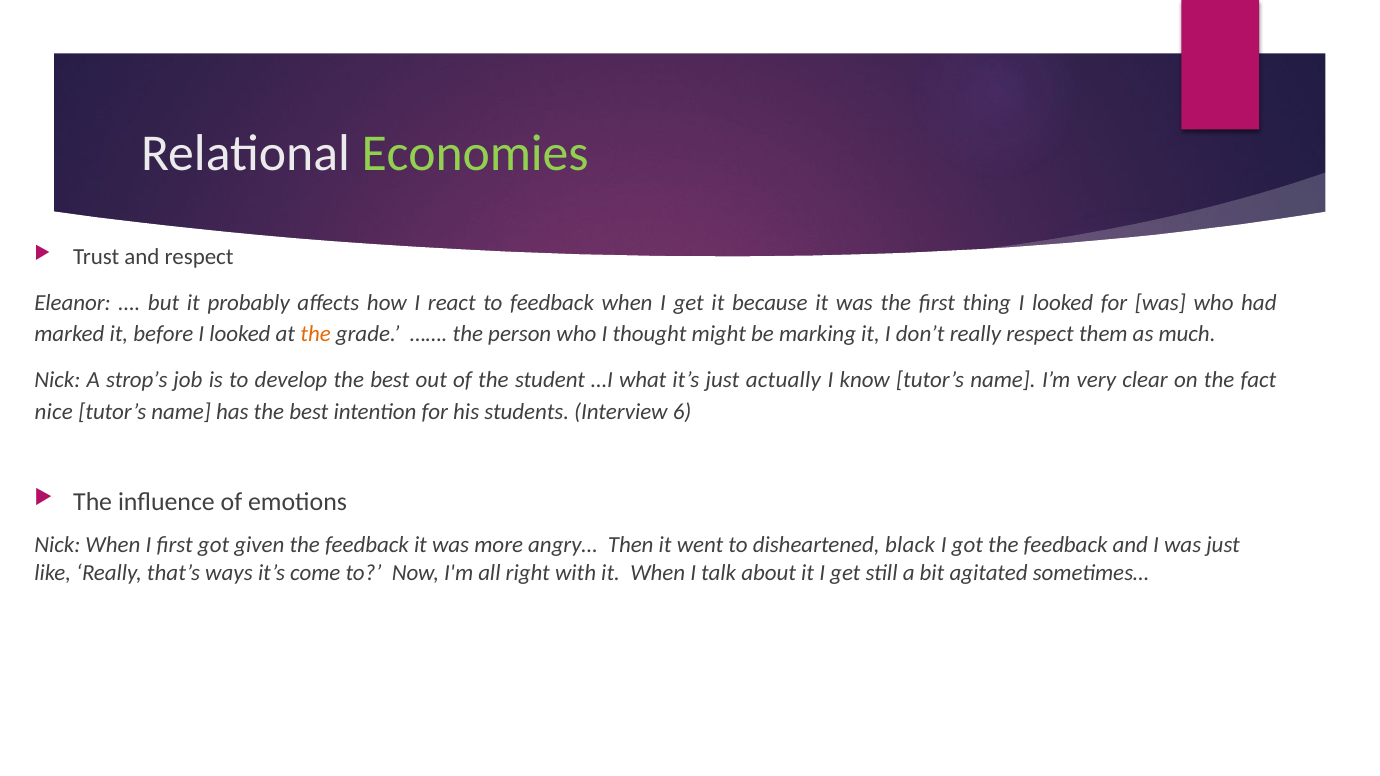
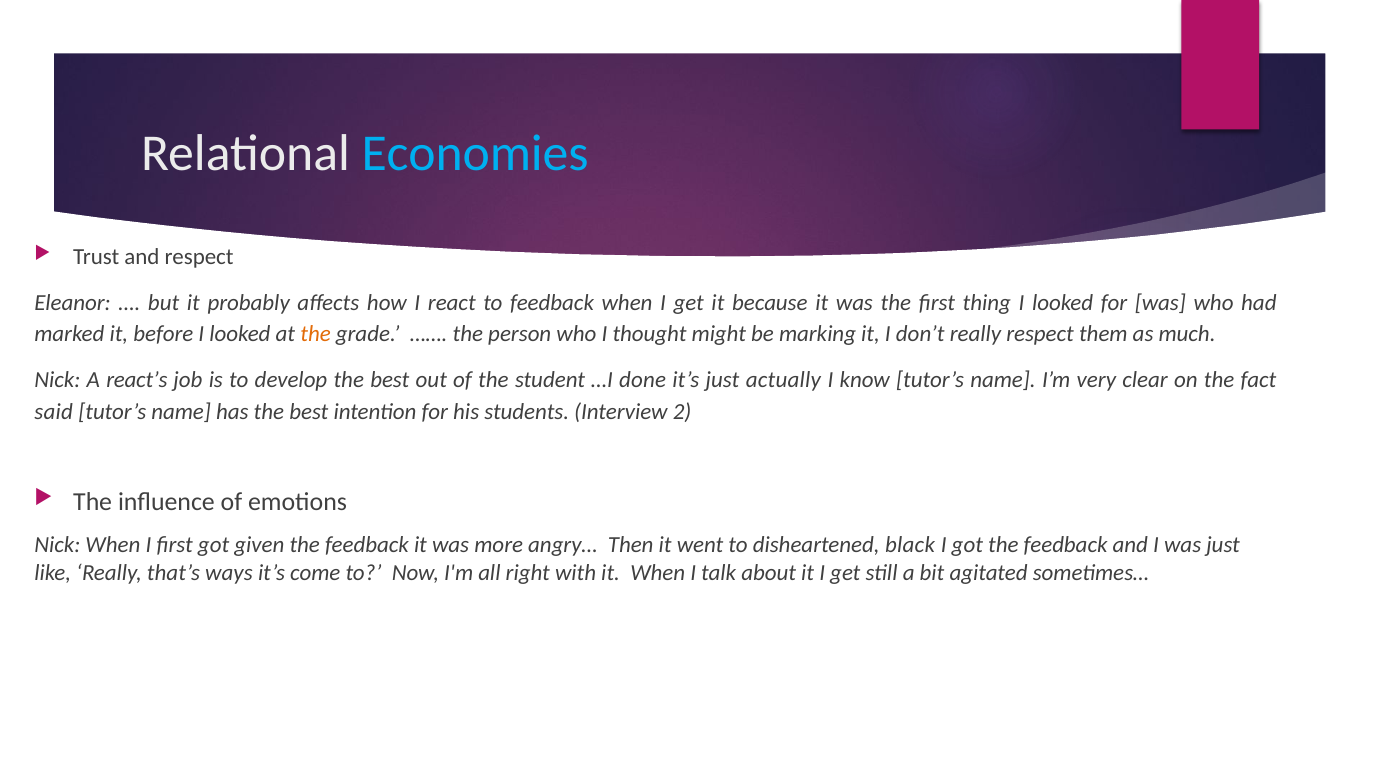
Economies colour: light green -> light blue (475, 154)
strop’s: strop’s -> react’s (137, 380)
what: what -> done (643, 380)
nice: nice -> said (54, 412)
6: 6 -> 2 (682, 412)
